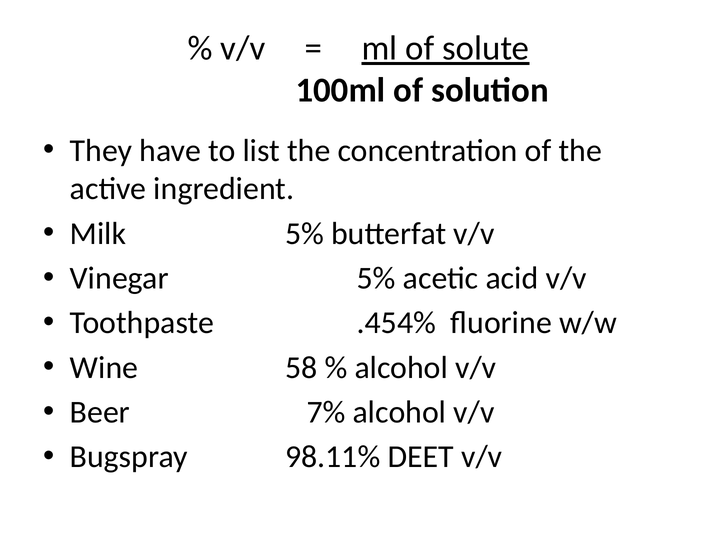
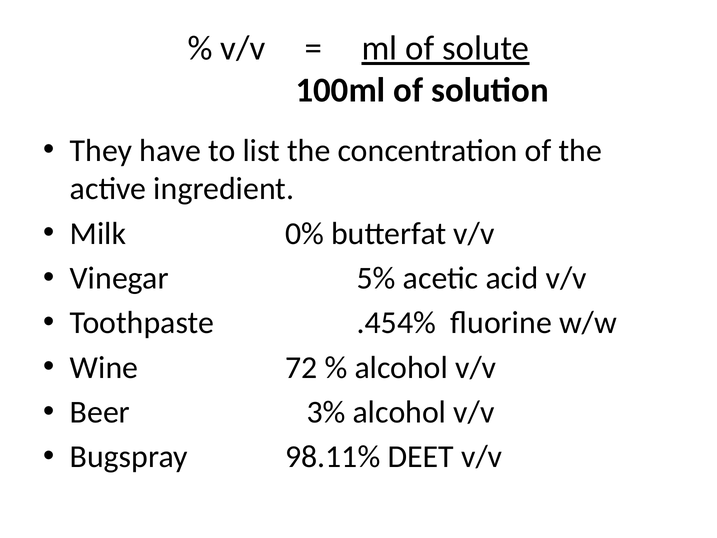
Milk 5%: 5% -> 0% (304, 233)
58: 58 -> 72 (301, 367)
7%: 7% -> 3% (326, 412)
